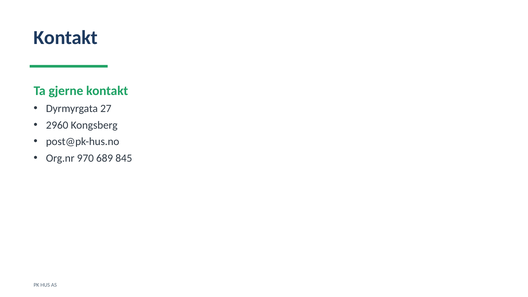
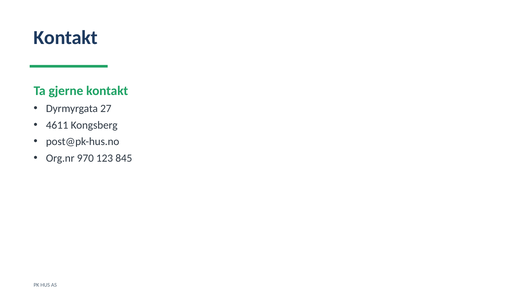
2960: 2960 -> 4611 (57, 125)
689: 689 -> 123 (105, 158)
